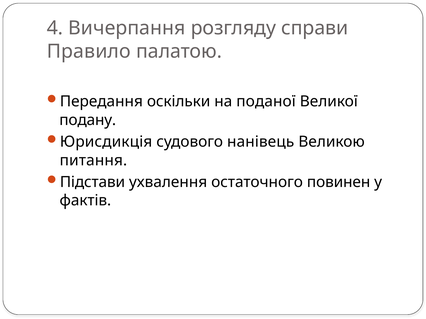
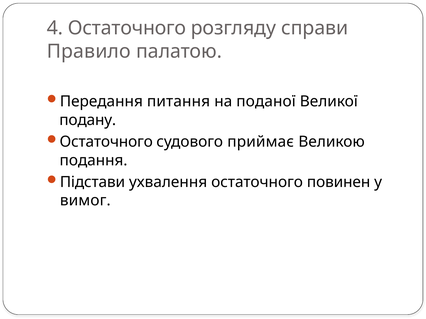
4 Вичерпання: Вичерпання -> Остаточного (127, 28)
оскільки: оскільки -> питання (179, 102)
Юрисдикція: Юрисдикція -> Остаточного (106, 142)
нанівець: нанівець -> приймає (261, 142)
питання: питання -> подання (94, 161)
фактів: фактів -> вимог (85, 201)
